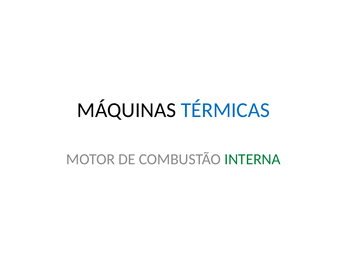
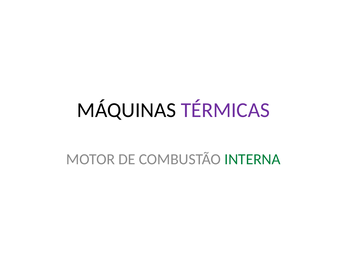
TÉRMICAS colour: blue -> purple (225, 110)
